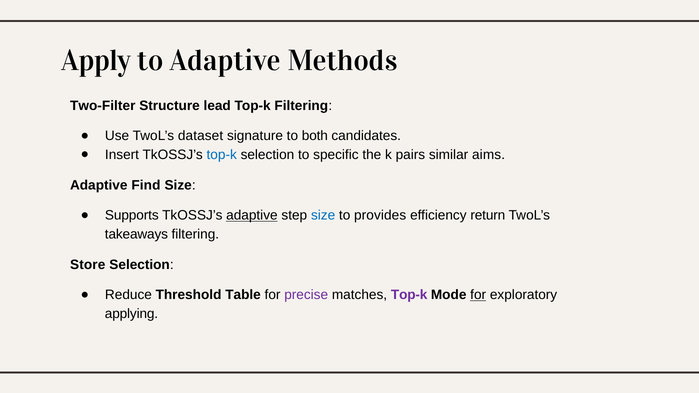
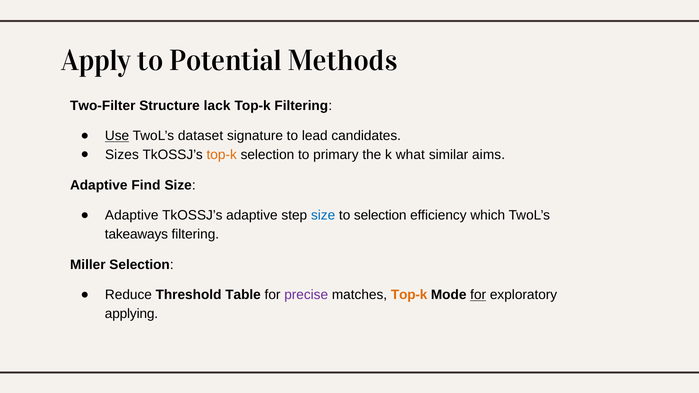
to Adaptive: Adaptive -> Potential (226, 61)
lead: lead -> lack (217, 106)
Use underline: none -> present (117, 136)
both: both -> lead (315, 136)
Insert: Insert -> Sizes (122, 155)
top-k colour: blue -> orange (222, 155)
specific: specific -> primary (336, 155)
pairs: pairs -> what (410, 155)
Supports: Supports -> Adaptive (132, 216)
adaptive underline: present -> none (252, 216)
to provides: provides -> selection (380, 216)
return: return -> which (488, 216)
Store: Store -> Miller (88, 265)
Top-k colour: purple -> orange (409, 295)
